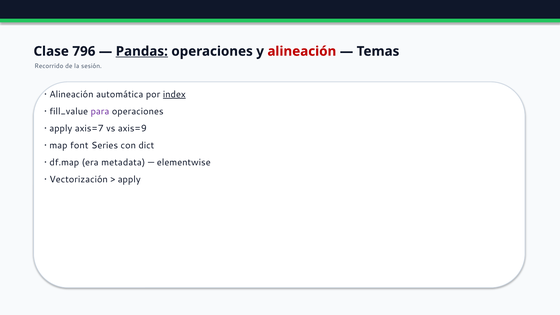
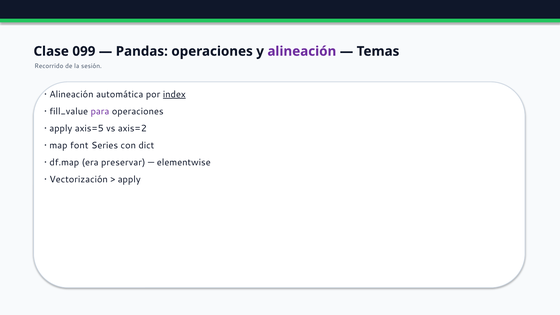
796: 796 -> 099 (84, 51)
Pandas underline: present -> none (142, 51)
alineación colour: red -> purple (302, 51)
axis=7: axis=7 -> axis=5 (89, 128)
axis=9: axis=9 -> axis=2 (132, 128)
metadata: metadata -> preservar (123, 163)
